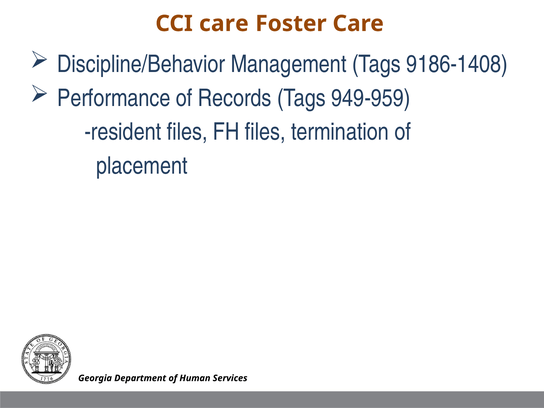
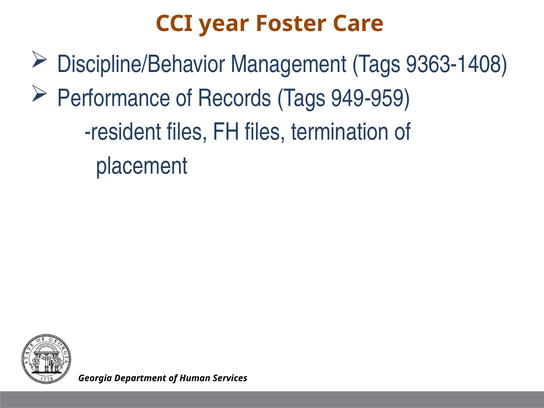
CCI care: care -> year (224, 24)
9186-1408: 9186-1408 -> 9363-1408 (457, 64)
